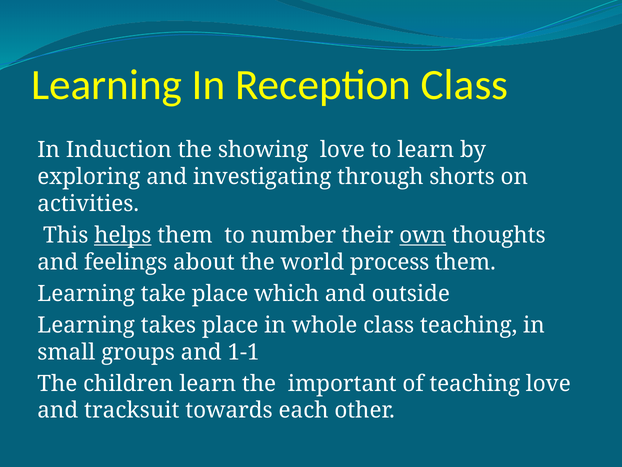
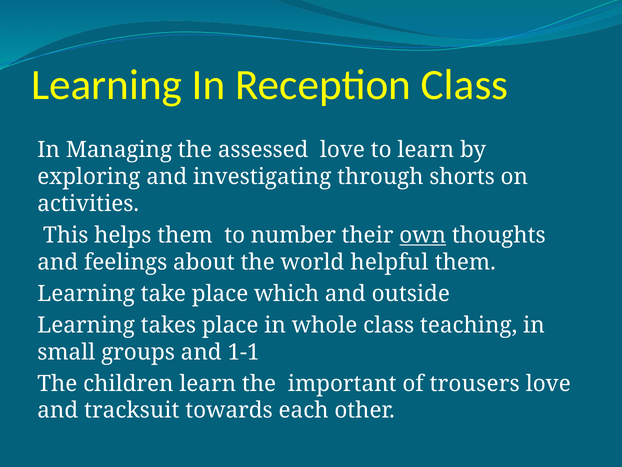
Induction: Induction -> Managing (119, 150)
showing: showing -> assessed (263, 150)
helps underline: present -> none (123, 235)
process: process -> helpful (389, 262)
of teaching: teaching -> trousers (475, 383)
